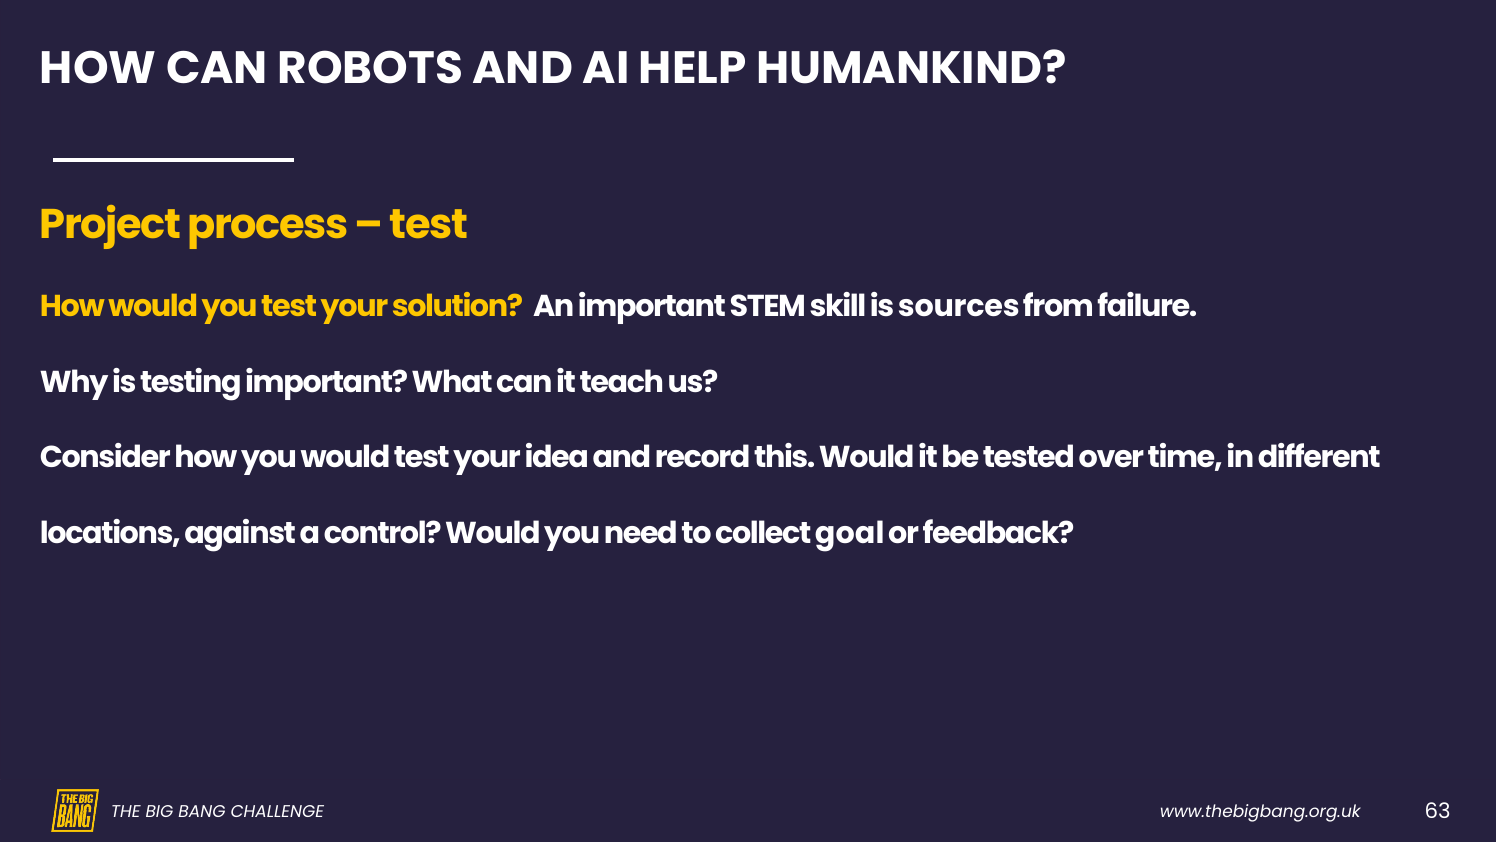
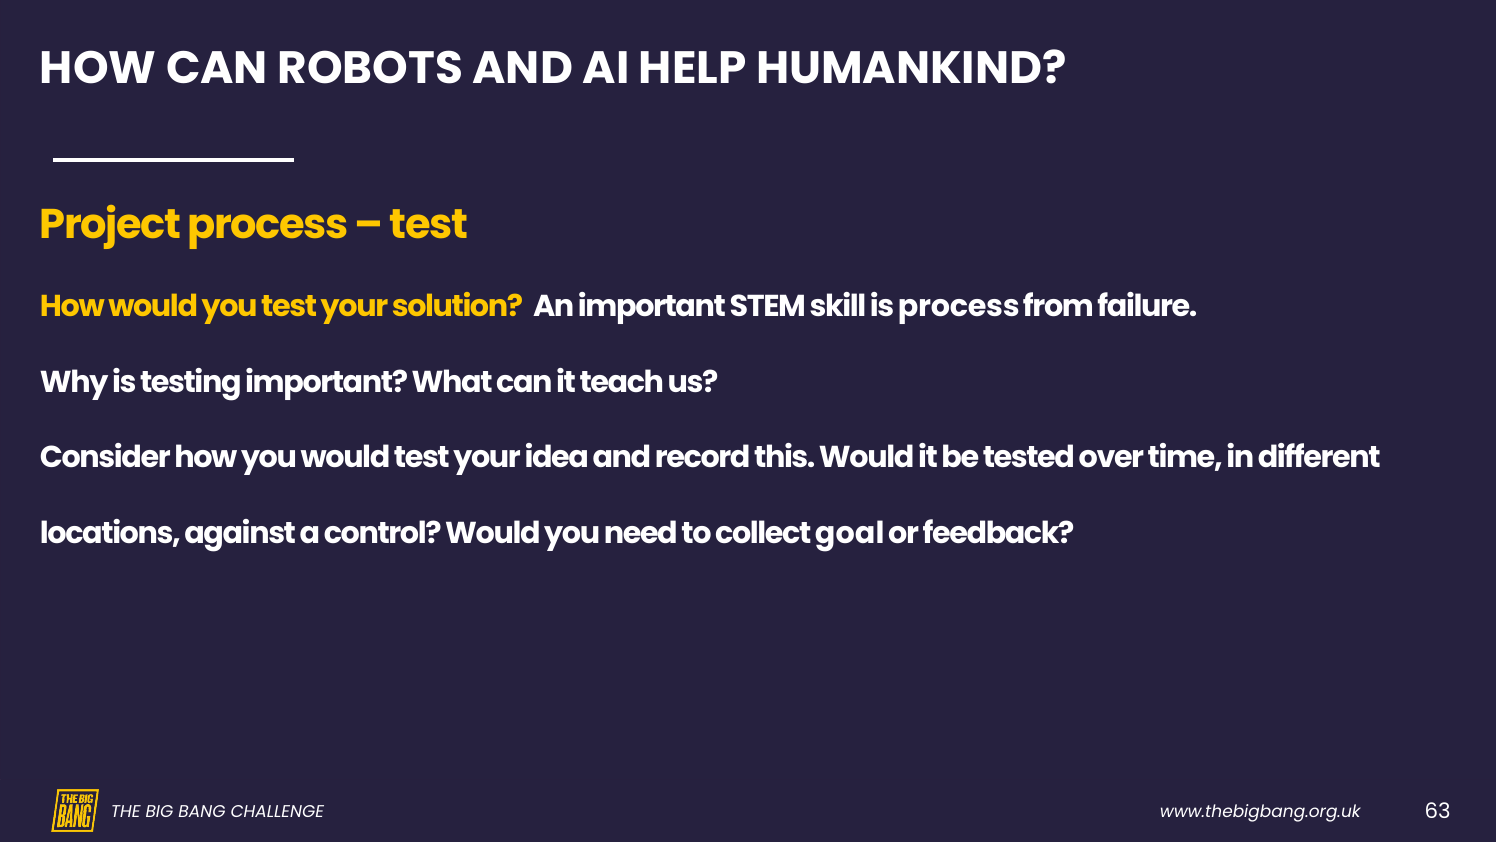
is sources: sources -> process (959, 306)
